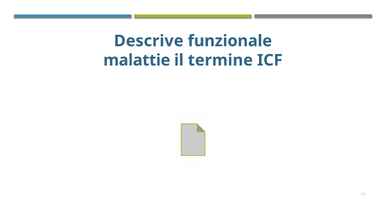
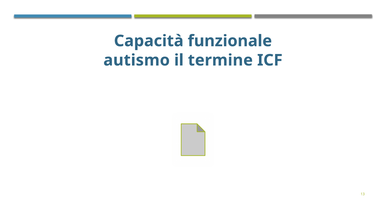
Descrive: Descrive -> Capacità (149, 41)
malattie: malattie -> autismo (137, 60)
